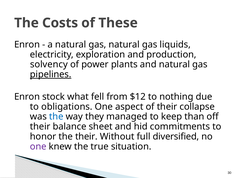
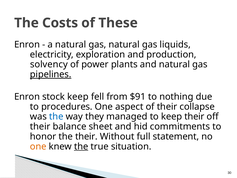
stock what: what -> keep (78, 97)
$12: $12 -> $91 (138, 97)
obligations: obligations -> procedures (67, 107)
keep than: than -> their (194, 116)
diversified: diversified -> statement (176, 136)
one colour: purple -> orange (38, 146)
the underline: none -> present (81, 146)
